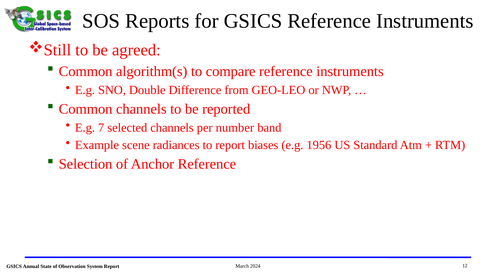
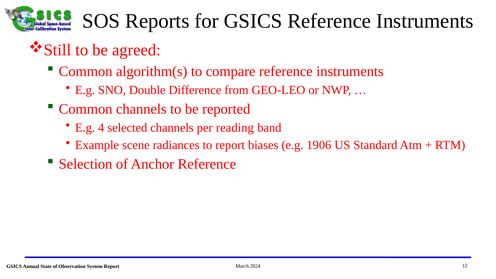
7: 7 -> 4 (101, 128)
number: number -> reading (235, 128)
1956: 1956 -> 1906 (319, 145)
